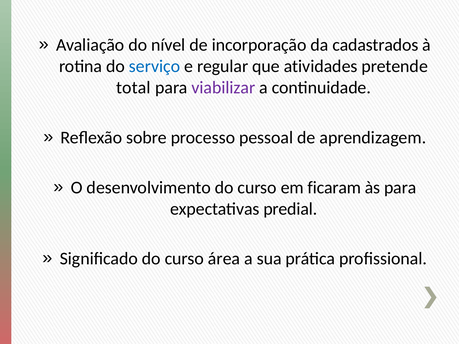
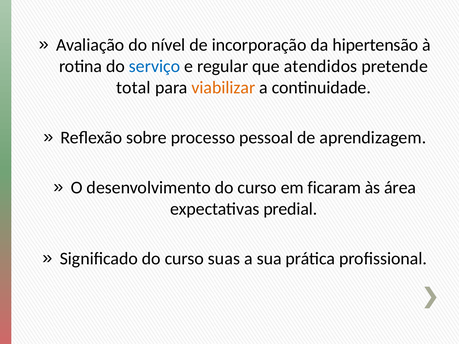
cadastrados: cadastrados -> hipertensão (375, 45)
atividades: atividades -> atendidos (321, 66)
viabilizar colour: purple -> orange (223, 88)
às para: para -> área (400, 188)
área: área -> suas (224, 259)
